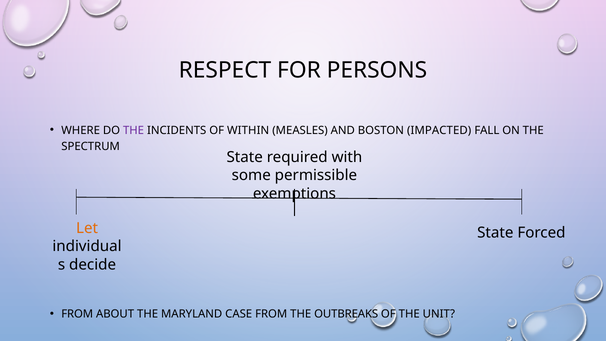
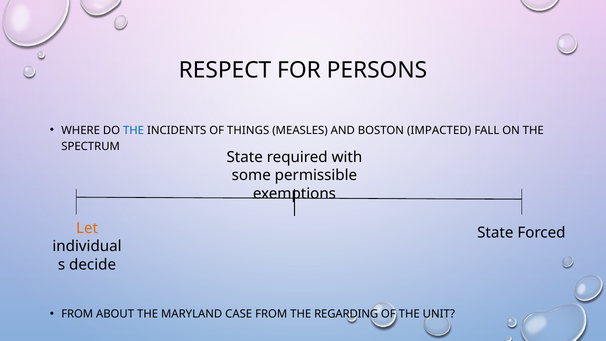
THE colour: purple -> blue (134, 130)
WITHIN: WITHIN -> THINGS (248, 130)
OUTBREAKS: OUTBREAKS -> REGARDING (346, 314)
